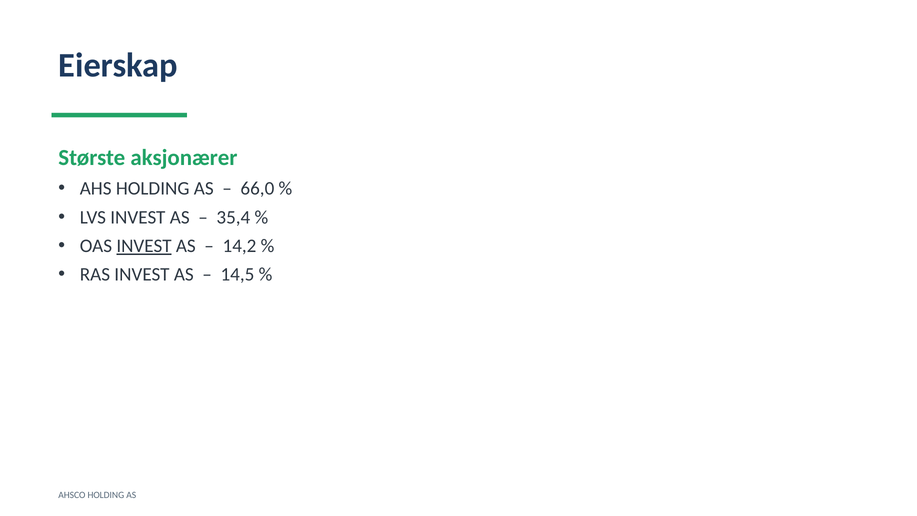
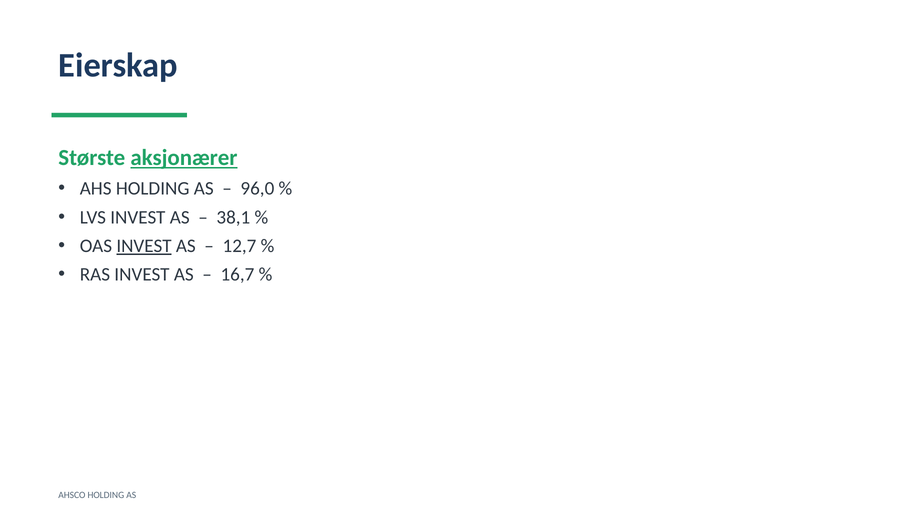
aksjonærer underline: none -> present (184, 158)
66,0: 66,0 -> 96,0 (257, 189)
35,4: 35,4 -> 38,1 (233, 217)
14,2: 14,2 -> 12,7 (239, 246)
14,5: 14,5 -> 16,7 (237, 275)
